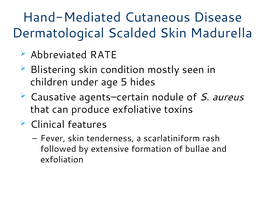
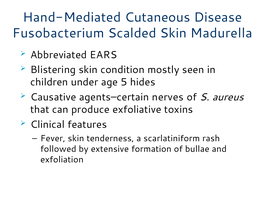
Dermatological: Dermatological -> Fusobacterium (58, 33)
RATE: RATE -> EARS (103, 55)
nodule: nodule -> nerves (168, 97)
